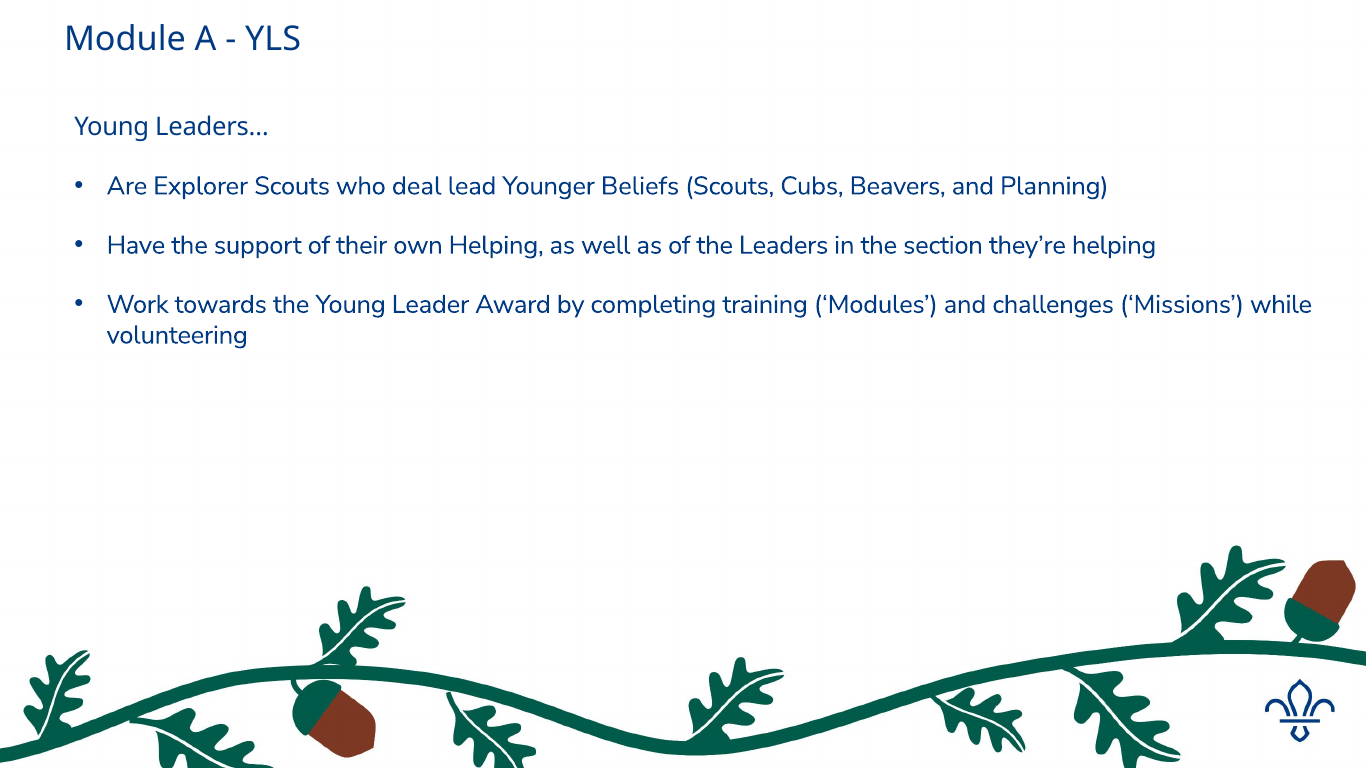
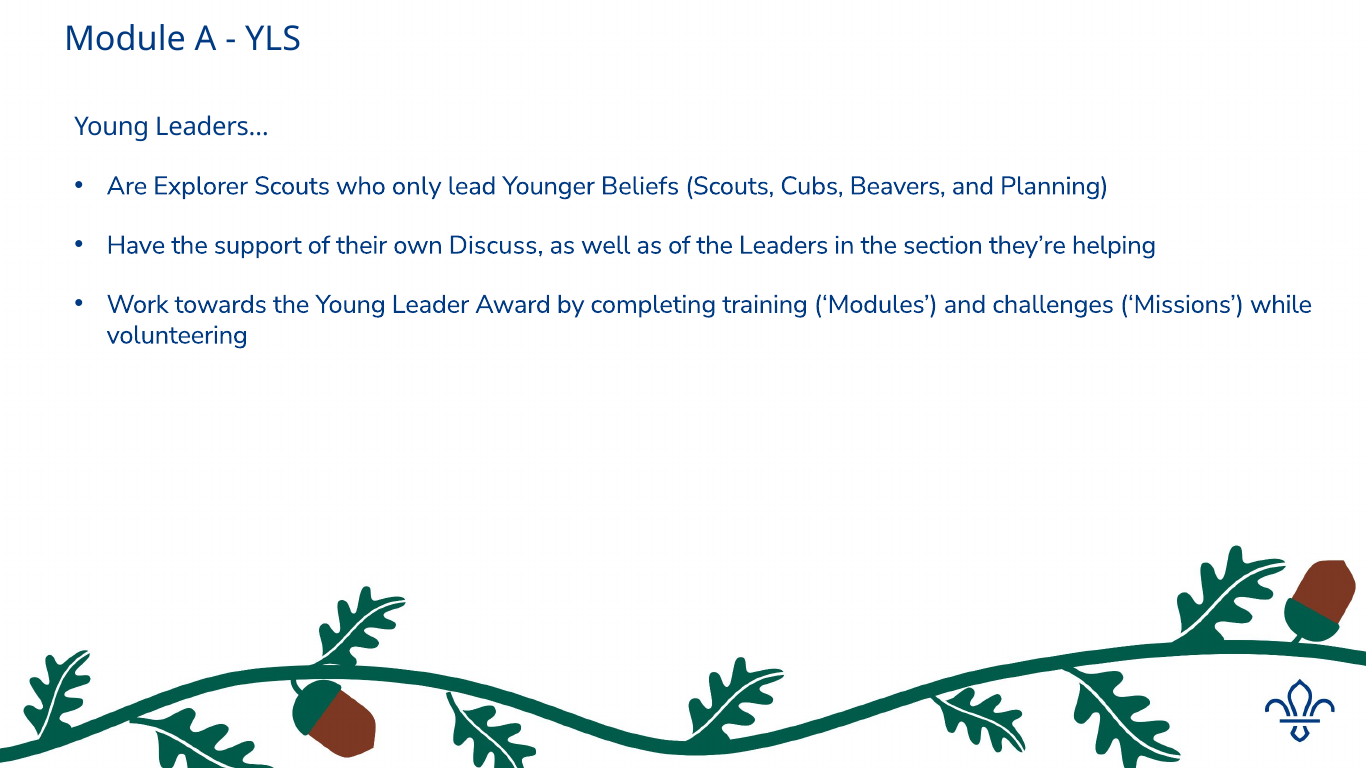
deal: deal -> only (417, 186)
own Helping: Helping -> Discuss (496, 245)
